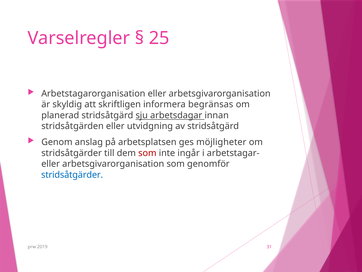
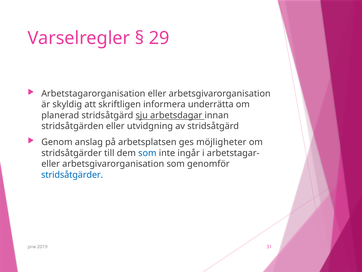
25: 25 -> 29 (159, 38)
begränsas: begränsas -> underrätta (211, 104)
som colour: red -> blue (147, 153)
